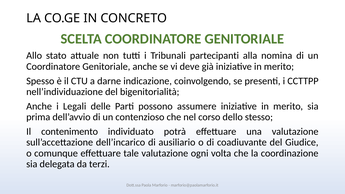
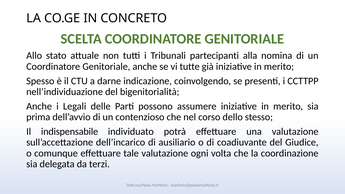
deve: deve -> tutte (190, 67)
contenimento: contenimento -> indispensabile (70, 132)
